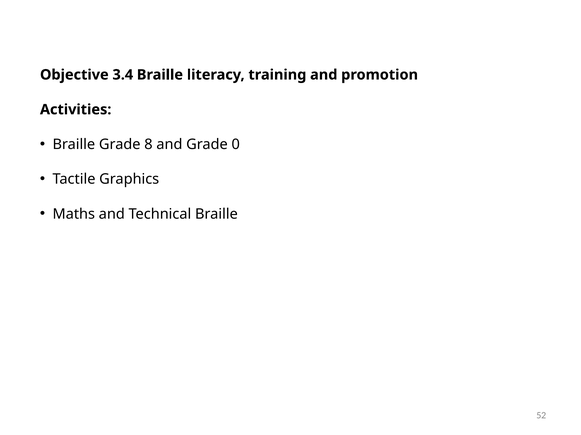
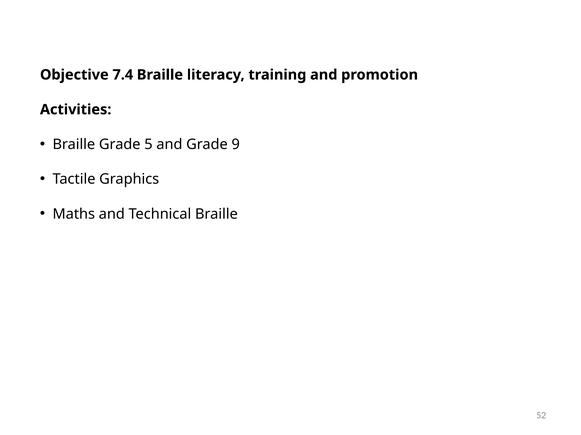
3.4: 3.4 -> 7.4 (123, 75)
8: 8 -> 5 (148, 145)
0: 0 -> 9 (236, 145)
